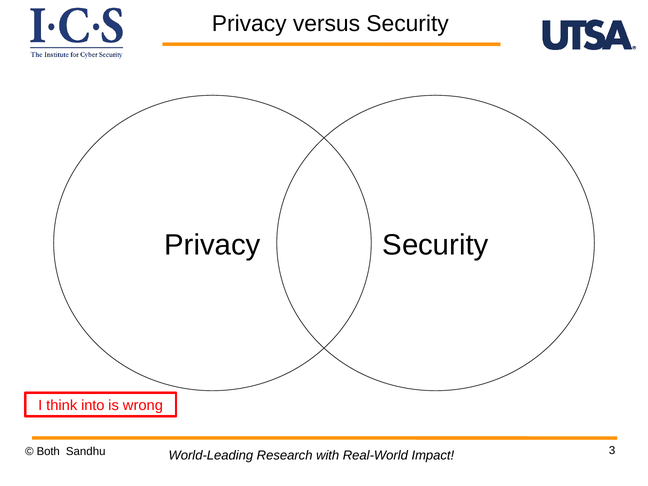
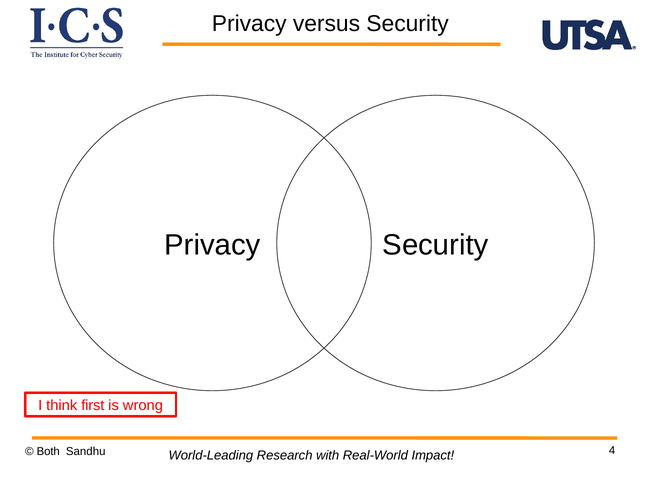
into: into -> first (93, 405)
3: 3 -> 4 (612, 450)
